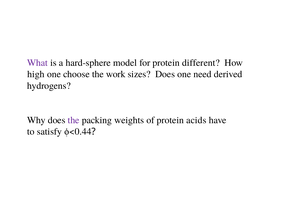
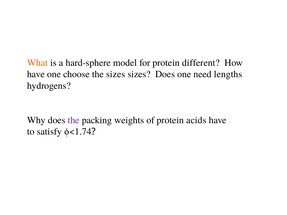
What colour: purple -> orange (38, 63)
high: high -> have (36, 74)
the work: work -> sizes (116, 74)
derived: derived -> lengths (228, 74)
ϕ<0.44: ϕ<0.44 -> ϕ<1.74 (78, 132)
